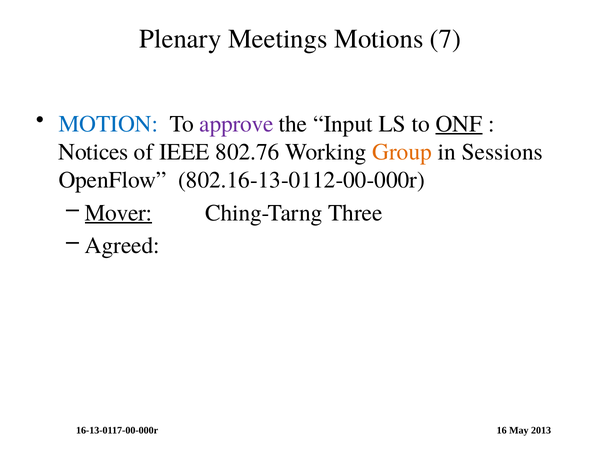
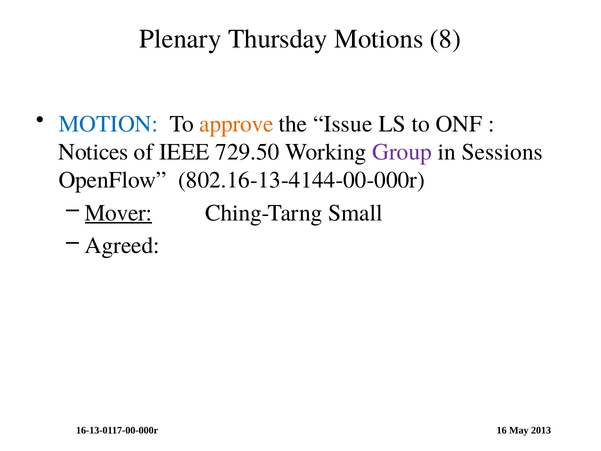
Meetings: Meetings -> Thursday (278, 39)
7: 7 -> 8 (446, 39)
approve colour: purple -> orange (236, 124)
Input: Input -> Issue (343, 124)
ONF underline: present -> none (459, 124)
802.76: 802.76 -> 729.50 (248, 152)
Group colour: orange -> purple (402, 152)
802.16-13-0112-00-000r: 802.16-13-0112-00-000r -> 802.16-13-4144-00-000r (302, 180)
Three: Three -> Small (355, 213)
